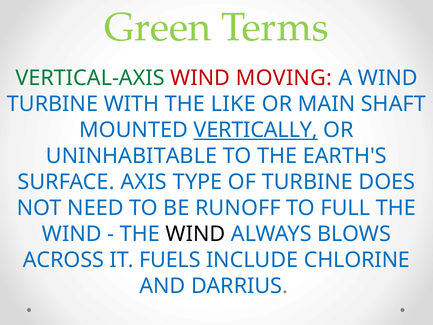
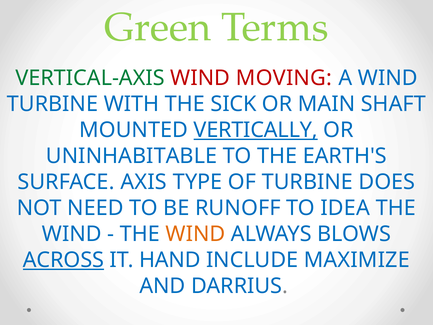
LIKE: LIKE -> SICK (234, 104)
FULL: FULL -> IDEA (345, 208)
WIND colour: black -> orange (195, 234)
ACROSS underline: none -> present (63, 260)
FUELS: FUELS -> HAND (170, 260)
CHLORINE: CHLORINE -> MAXIMIZE (357, 260)
